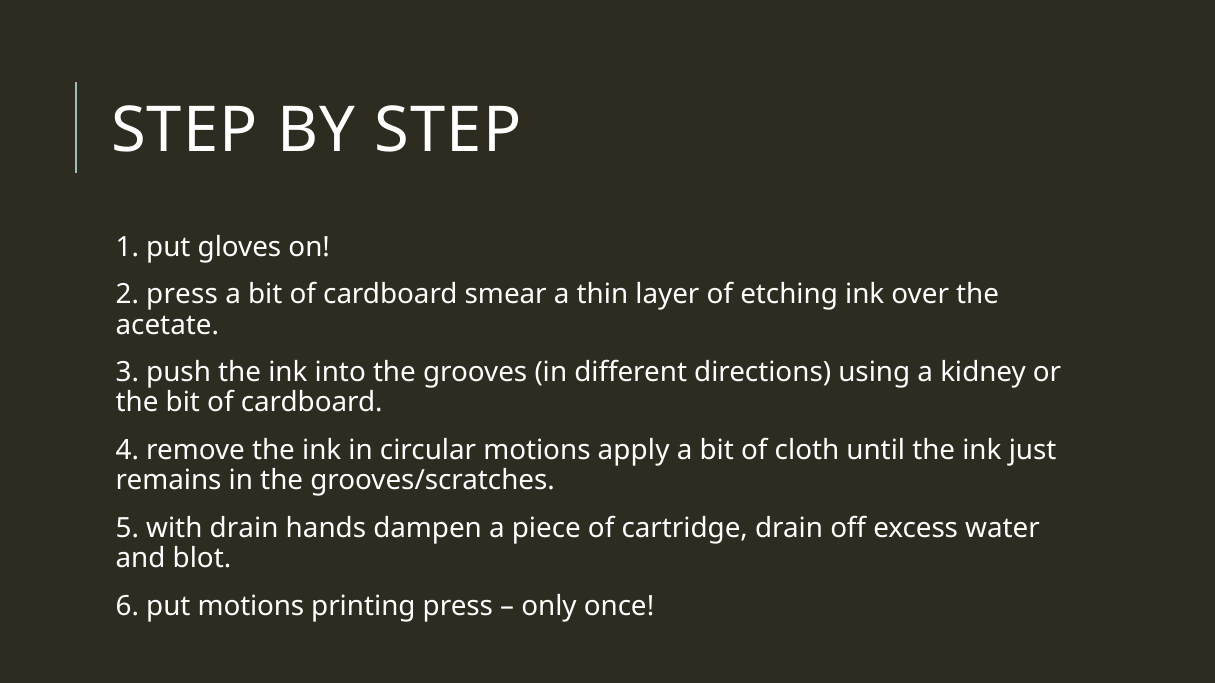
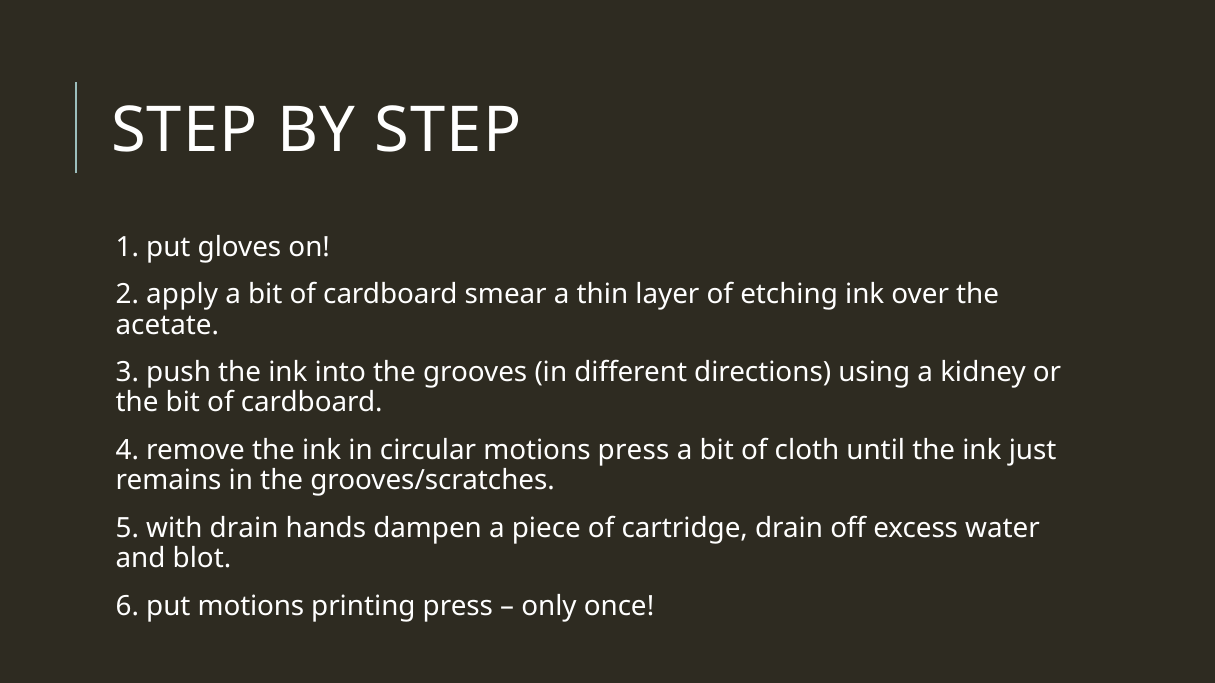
2 press: press -> apply (182, 295)
motions apply: apply -> press (634, 451)
